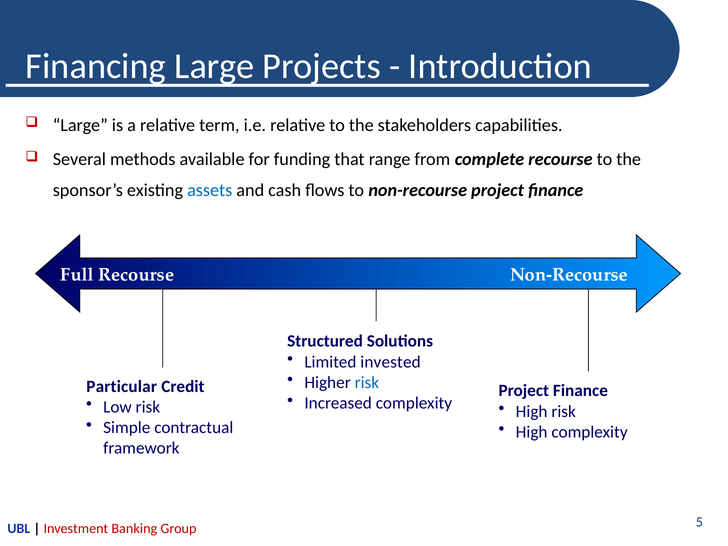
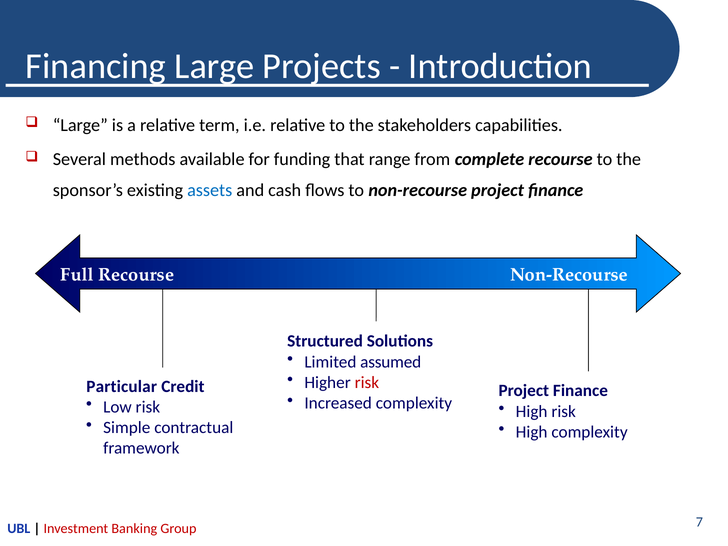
invested: invested -> assumed (391, 362)
risk colour: blue -> red (367, 383)
5: 5 -> 7 (699, 522)
